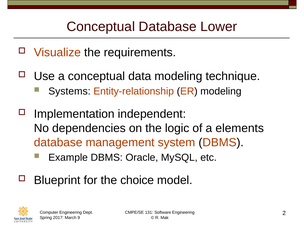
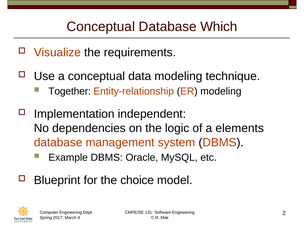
Lower: Lower -> Which (219, 27)
Systems: Systems -> Together (70, 91)
